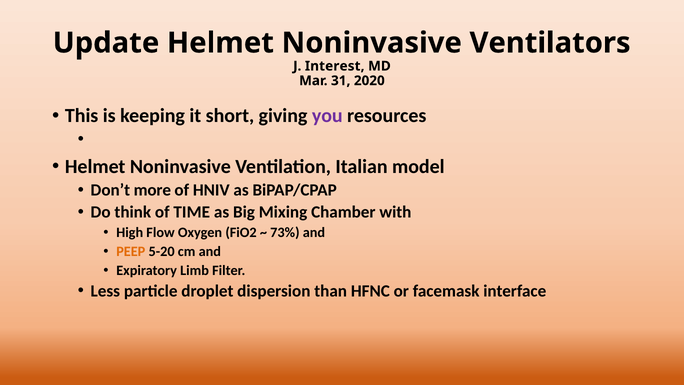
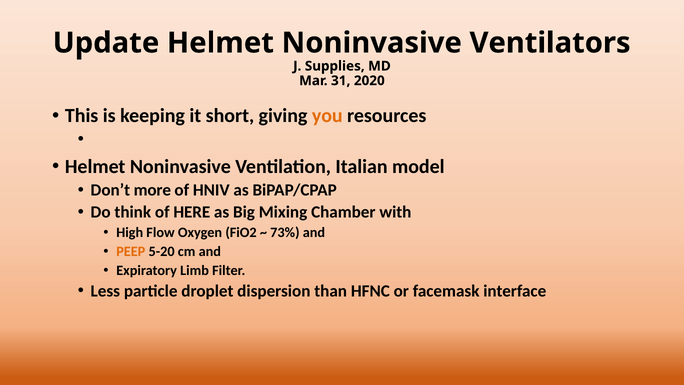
Interest: Interest -> Supplies (335, 66)
you colour: purple -> orange (327, 116)
TIME: TIME -> HERE (192, 212)
